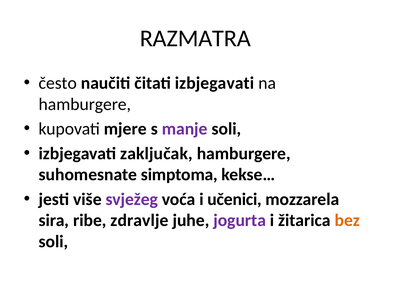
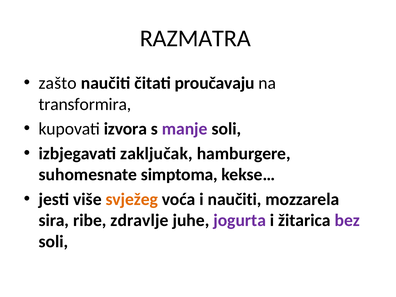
često: često -> zašto (58, 83)
čitati izbjegavati: izbjegavati -> proučavaju (215, 83)
hamburgere: hamburgere -> transformira (85, 104)
mjere: mjere -> izvora (125, 129)
svježeg colour: purple -> orange (132, 199)
i učenici: učenici -> naučiti (235, 199)
bez colour: orange -> purple (347, 220)
